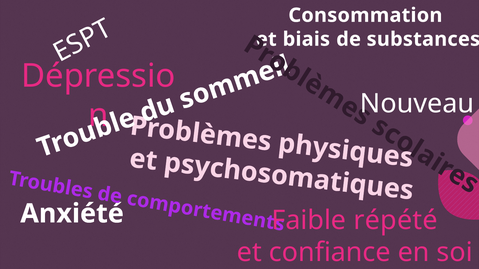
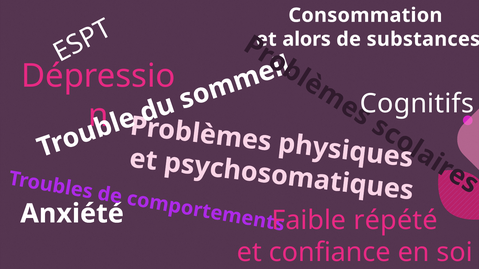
biais: biais -> alors (307, 39)
Nouveau: Nouveau -> Cognitifs (417, 104)
